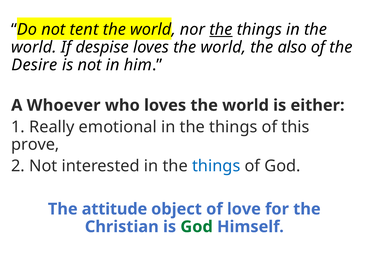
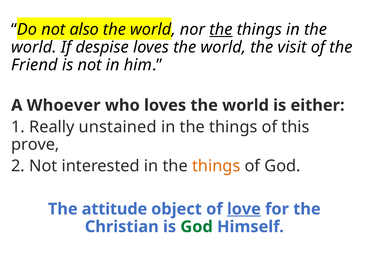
tent: tent -> also (84, 30)
also: also -> visit (292, 47)
Desire: Desire -> Friend (34, 65)
emotional: emotional -> unstained (118, 127)
things colour: blue -> orange (216, 166)
love underline: none -> present (244, 209)
